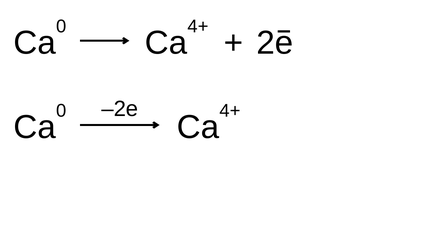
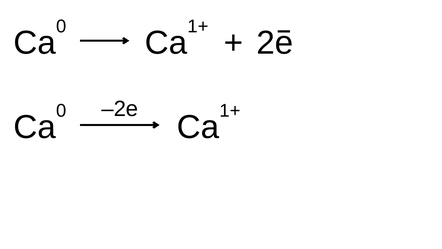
4+: 4+ -> 1+ (198, 26)
4+: 4+ -> 1+ (230, 111)
